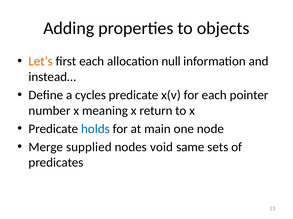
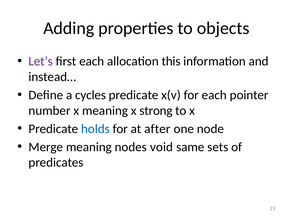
Let’s colour: orange -> purple (41, 61)
null: null -> this (171, 61)
return: return -> strong (156, 111)
main: main -> after (157, 129)
Merge supplied: supplied -> meaning (89, 147)
